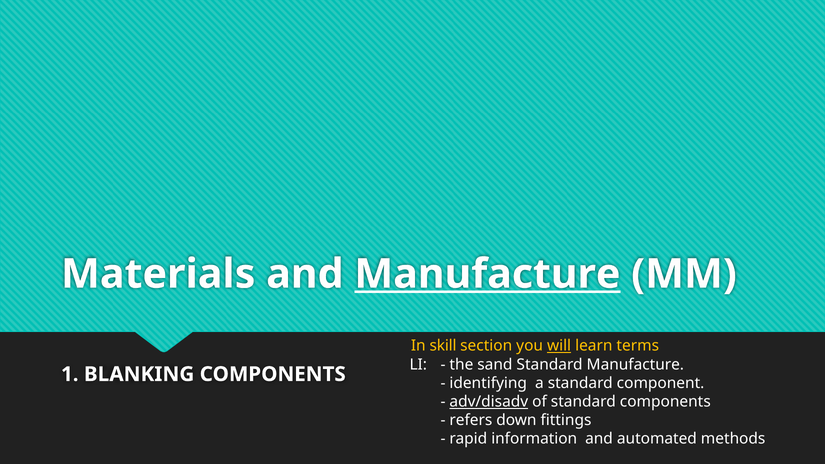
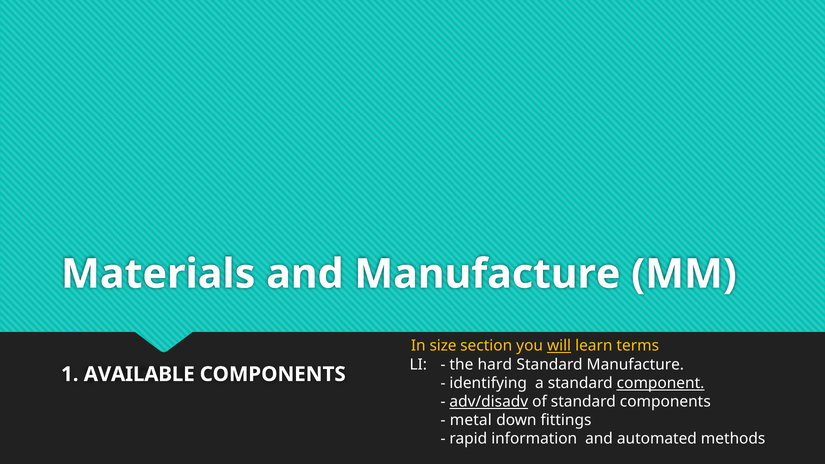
Manufacture underline: present -> none (487, 274)
skill: skill -> size (443, 346)
sand: sand -> hard (495, 365)
BLANKING: BLANKING -> AVAILABLE (139, 374)
component underline: none -> present (661, 383)
refers: refers -> metal (471, 420)
